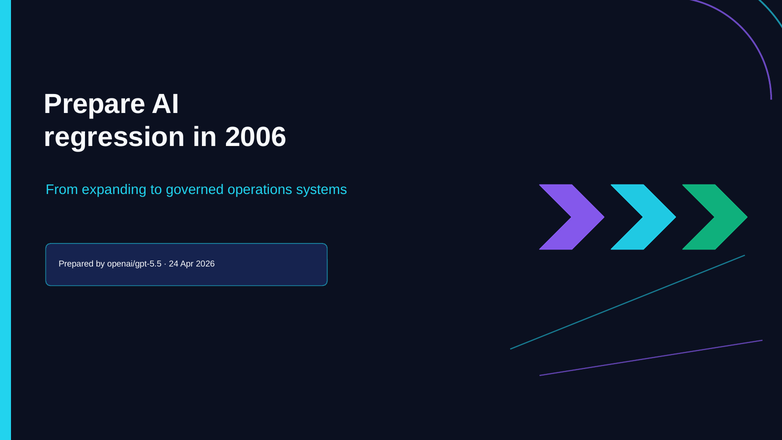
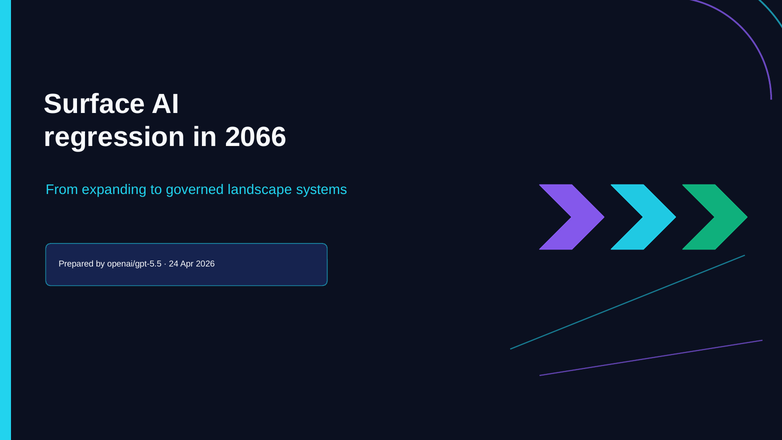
Prepare: Prepare -> Surface (95, 104)
2006: 2006 -> 2066 (256, 137)
operations: operations -> landscape (260, 190)
